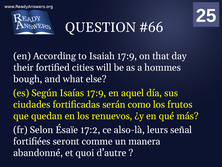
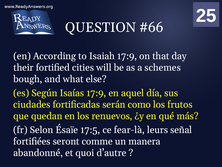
hommes: hommes -> schemes (163, 67)
17:2: 17:2 -> 17:5 (90, 130)
also-là: also-là -> fear-là (129, 130)
